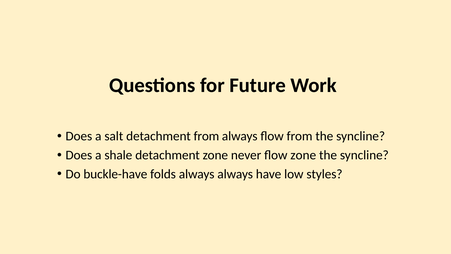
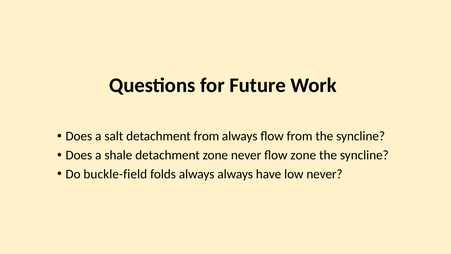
buckle-have: buckle-have -> buckle-field (115, 174)
low styles: styles -> never (324, 174)
